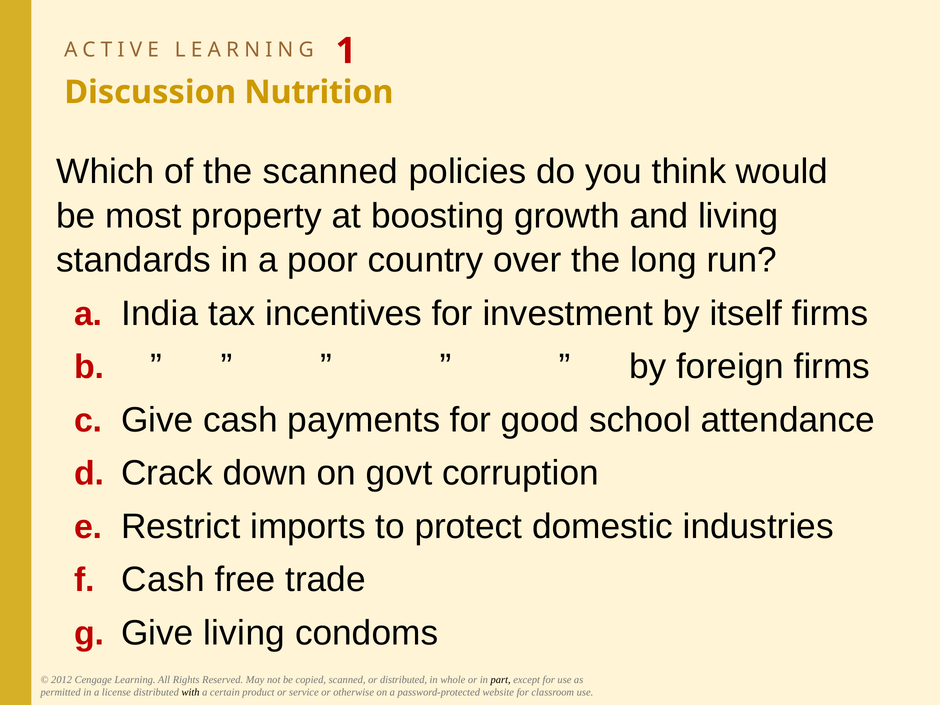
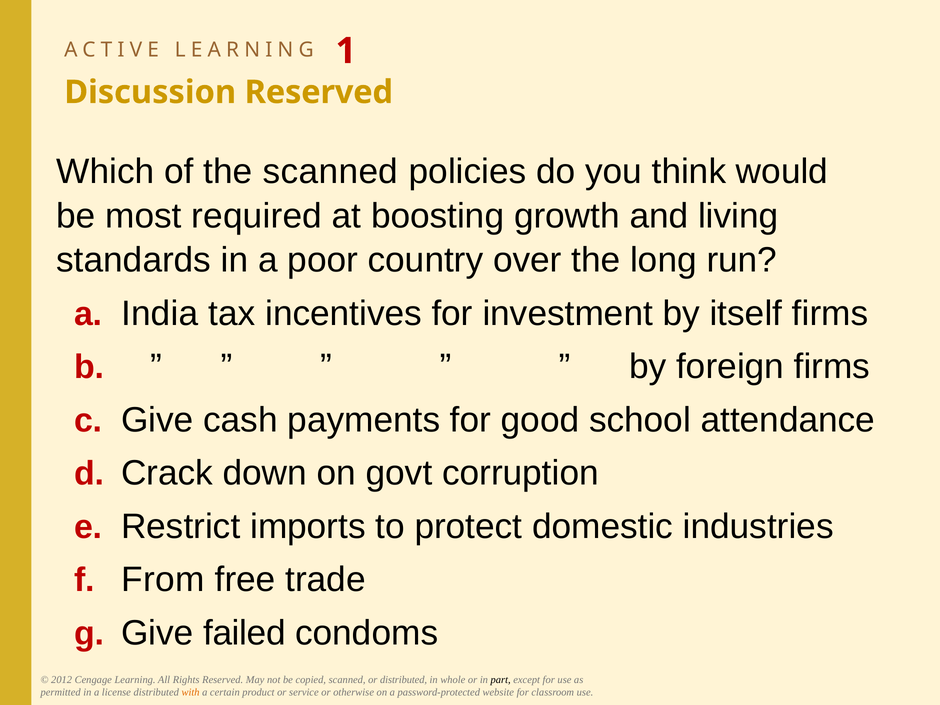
Discussion Nutrition: Nutrition -> Reserved (319, 92)
property: property -> required (257, 216)
f Cash: Cash -> From (163, 580)
Give living: living -> failed (244, 633)
with colour: black -> orange (191, 692)
